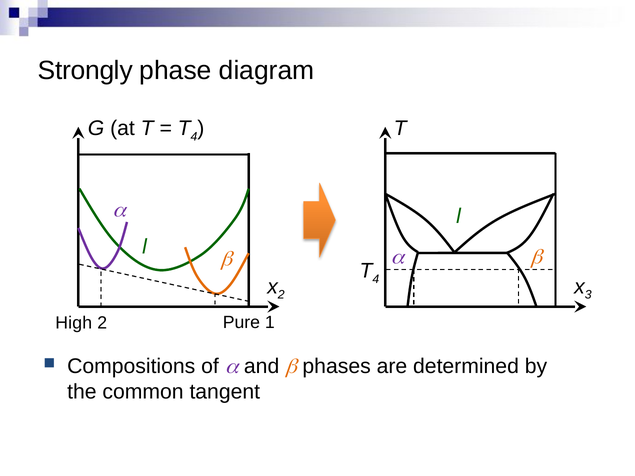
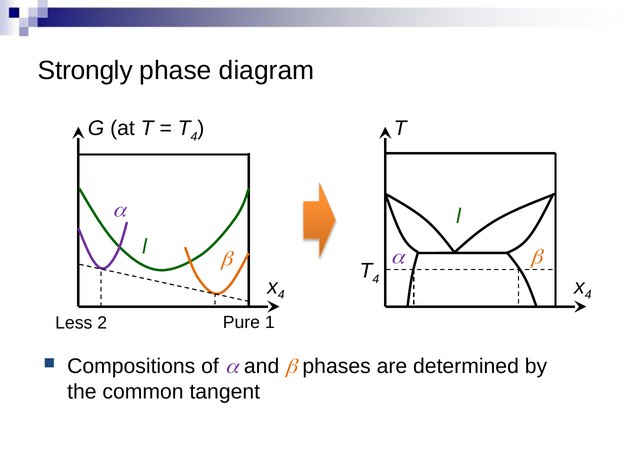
2: 2 -> 4 (281, 295)
3: 3 -> 4 (588, 295)
High: High -> Less (74, 323)
